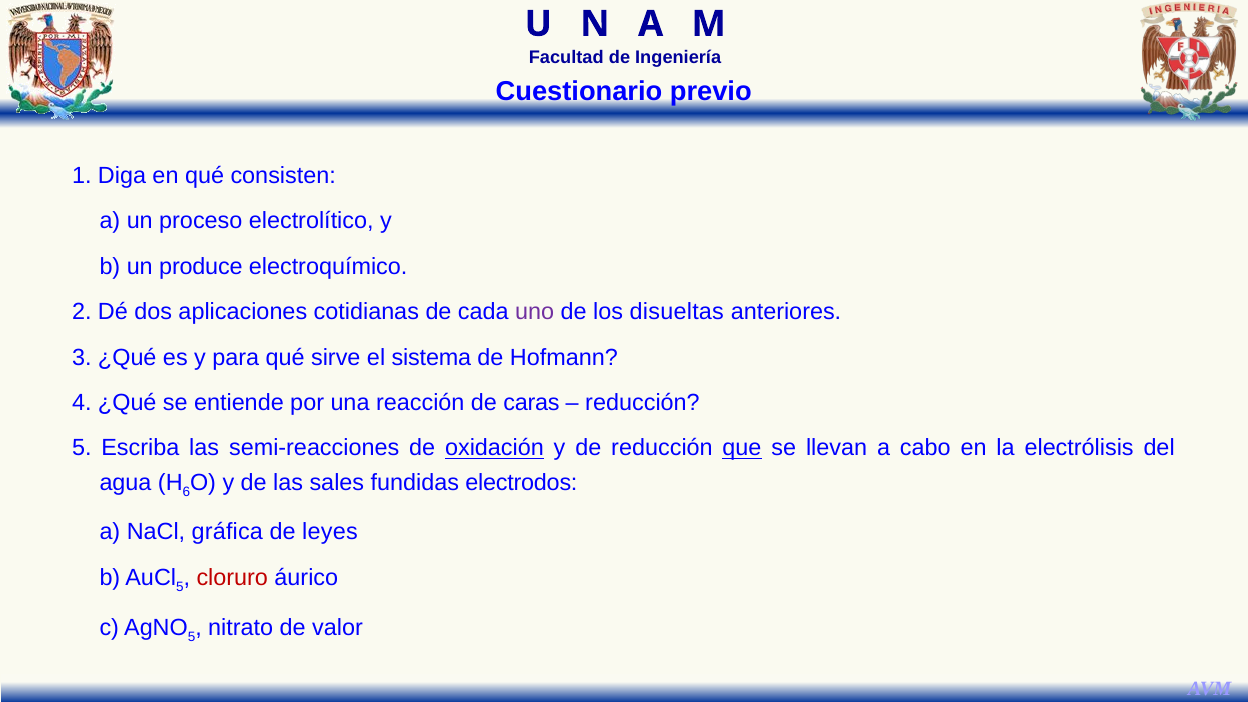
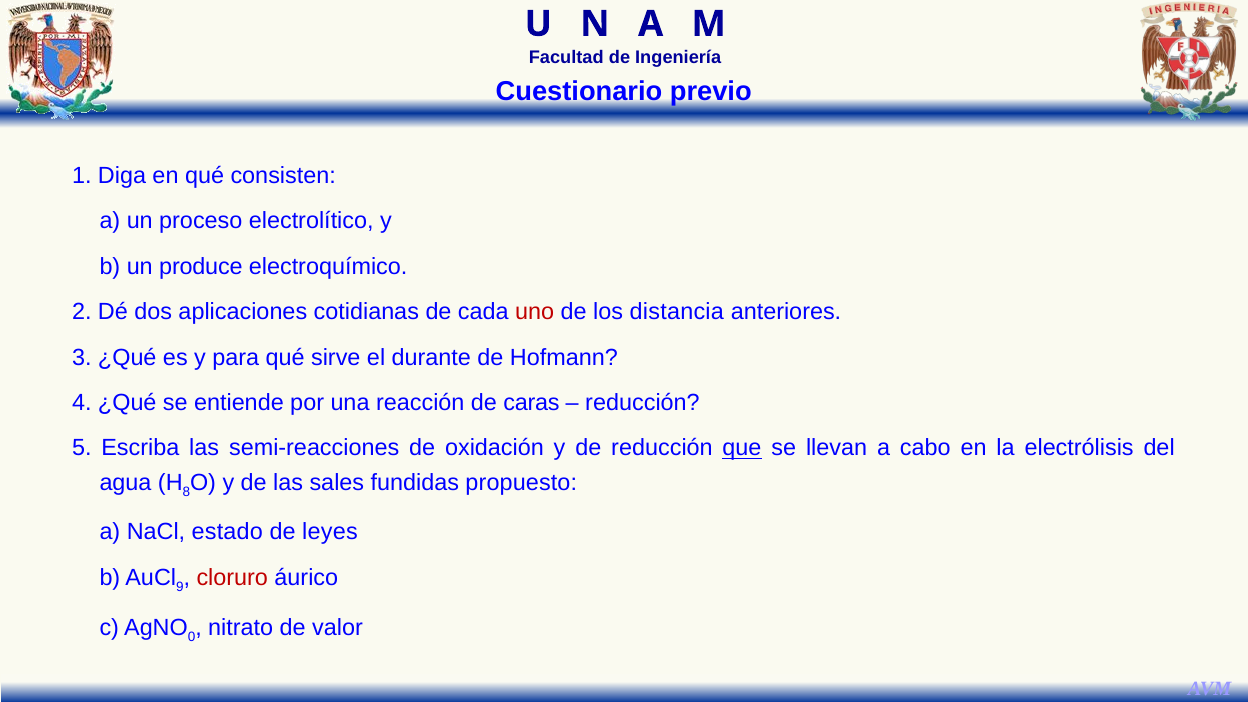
uno colour: purple -> red (535, 312)
disueltas: disueltas -> distancia (677, 312)
sistema: sistema -> durante (431, 357)
oxidación underline: present -> none (494, 448)
6: 6 -> 8 (186, 492)
electrodos: electrodos -> propuesto (521, 483)
gráfica: gráfica -> estado (227, 532)
5: 5 -> 9 (180, 587)
5: 5 -> 0 (192, 637)
